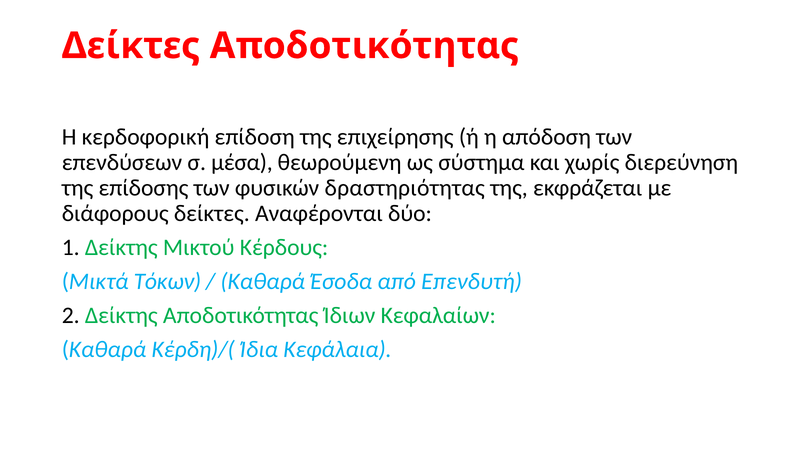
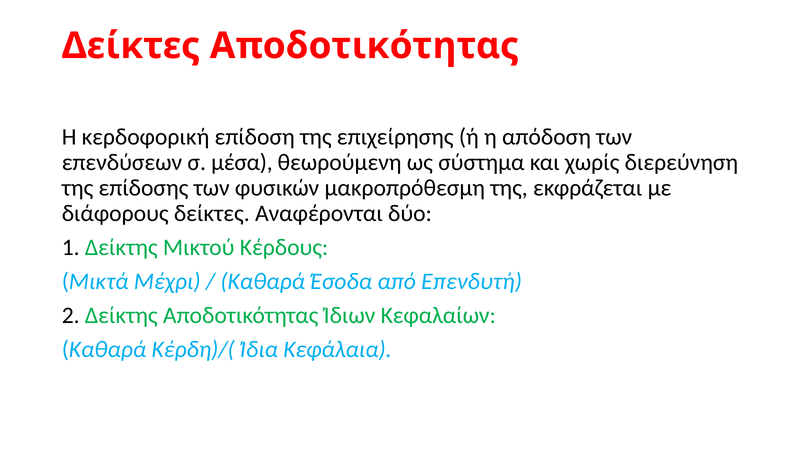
δραστηριότητας: δραστηριότητας -> µακροπρόθεσµη (405, 188)
Τόκων: Τόκων -> Μέχρι (167, 281)
